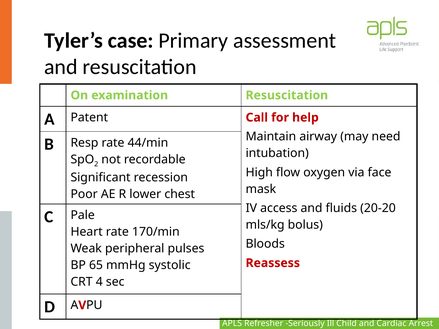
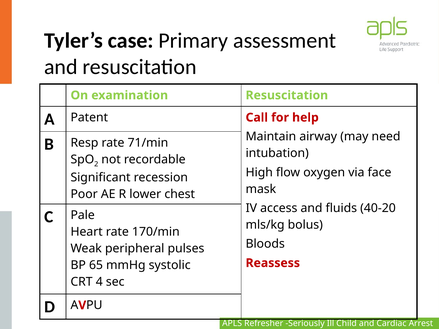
44/min: 44/min -> 71/min (148, 143)
20-20: 20-20 -> 40-20 (378, 208)
